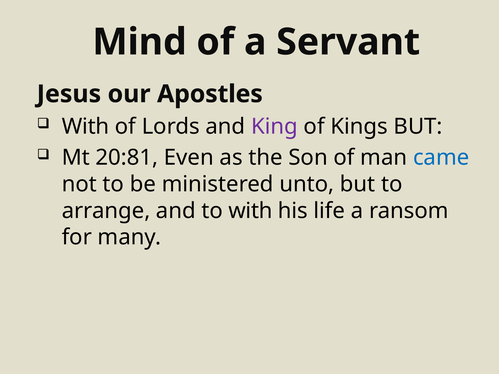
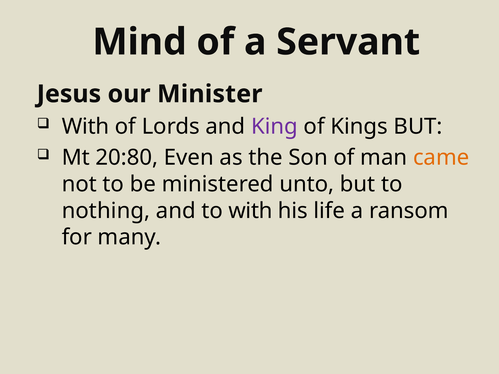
Apostles: Apostles -> Minister (210, 94)
20:81: 20:81 -> 20:80 (127, 158)
came colour: blue -> orange (441, 158)
arrange: arrange -> nothing (106, 211)
